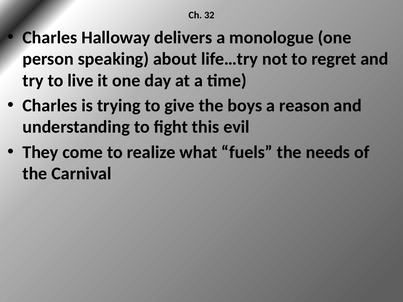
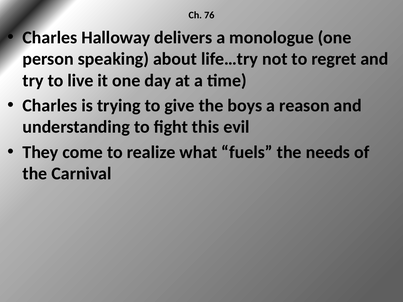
32: 32 -> 76 (209, 15)
